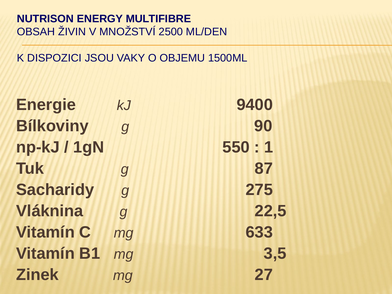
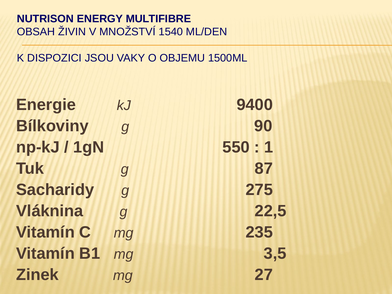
2500: 2500 -> 1540 (171, 32)
633: 633 -> 235 (259, 232)
